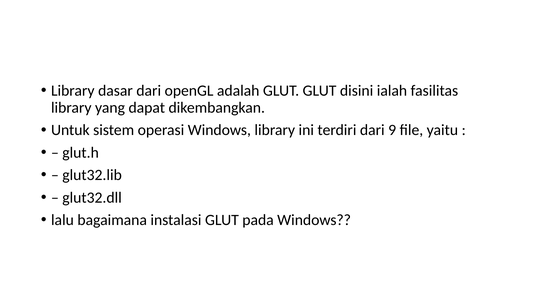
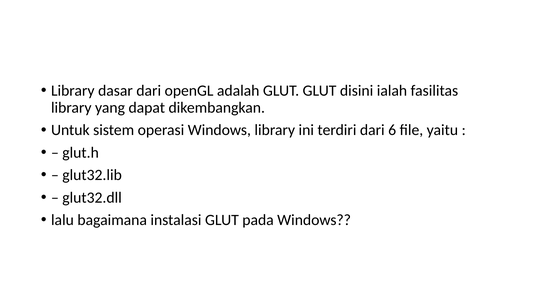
9: 9 -> 6 (392, 130)
